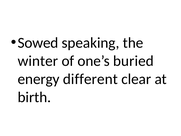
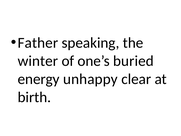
Sowed: Sowed -> Father (38, 43)
different: different -> unhappy (90, 79)
